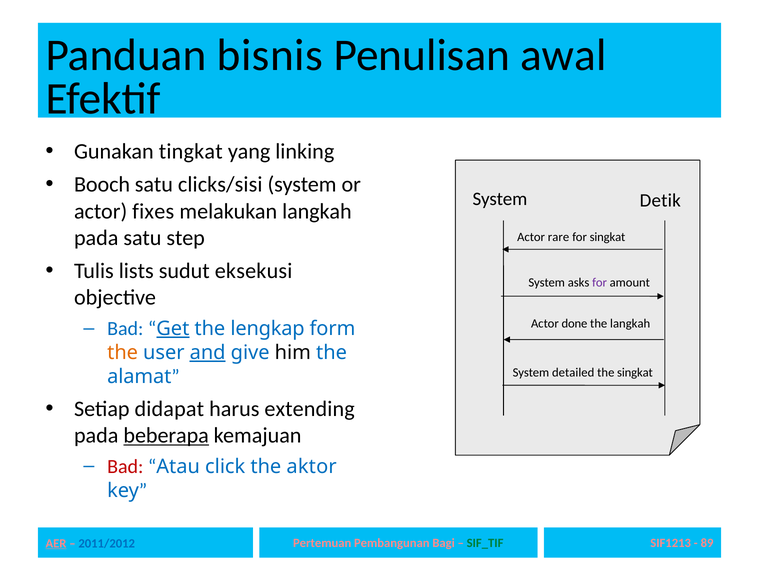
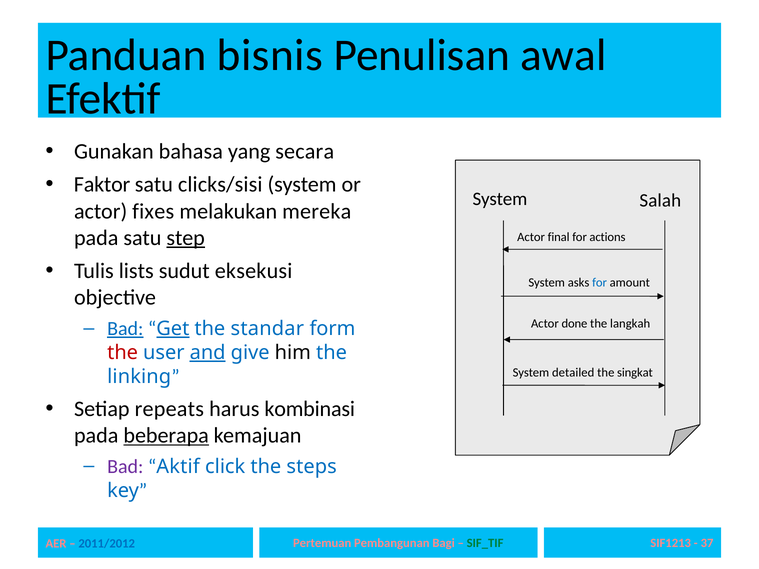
tingkat: tingkat -> bahasa (191, 151)
linking: linking -> secara (305, 151)
Booch: Booch -> Faktor (102, 185)
Detik: Detik -> Salah (660, 200)
melakukan langkah: langkah -> mereka (317, 211)
step underline: none -> present (186, 238)
rare: rare -> final (559, 237)
for singkat: singkat -> actions (607, 237)
for colour: purple -> blue (600, 283)
Bad underline: none -> present (125, 329)
lengkap: lengkap -> standar (267, 329)
the colour: orange -> red (123, 353)
alamat: alamat -> linking (139, 377)
didapat: didapat -> repeats (169, 409)
extending: extending -> kombinasi (310, 409)
Bad colour: red -> purple (125, 467)
Atau: Atau -> Aktif (178, 467)
aktor: aktor -> steps (312, 467)
89: 89 -> 37 (707, 544)
AER underline: present -> none (56, 544)
